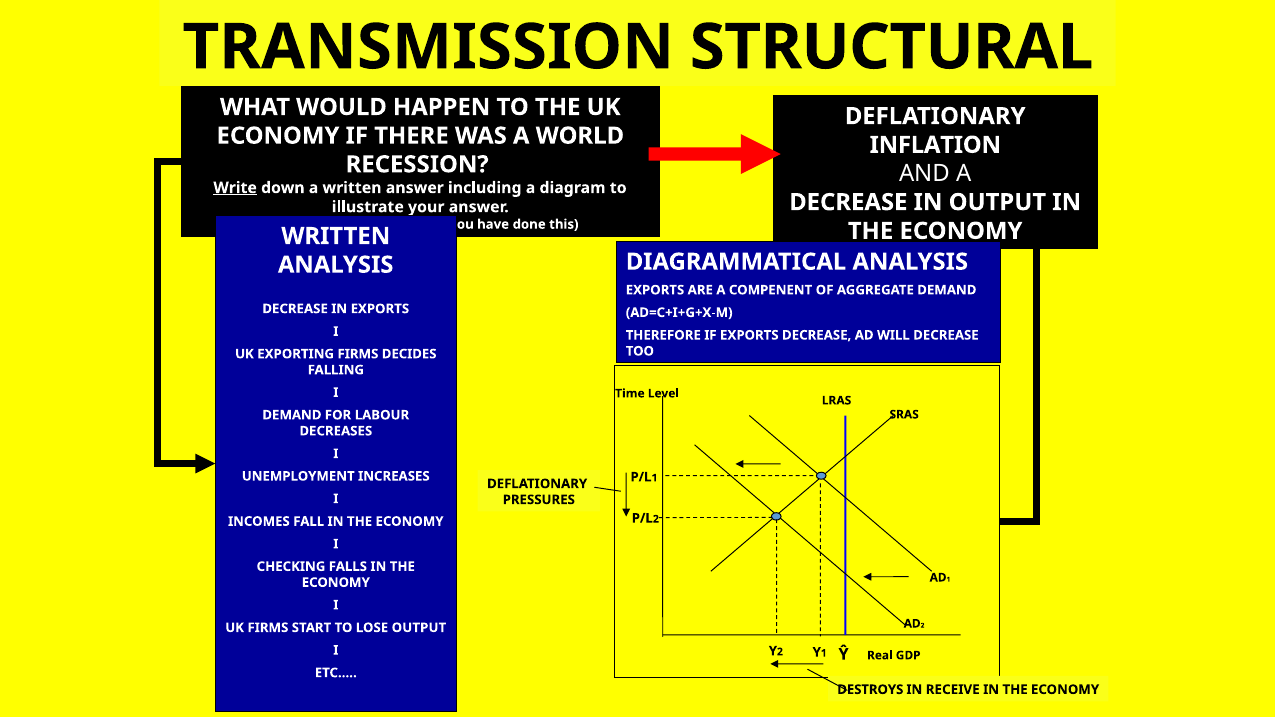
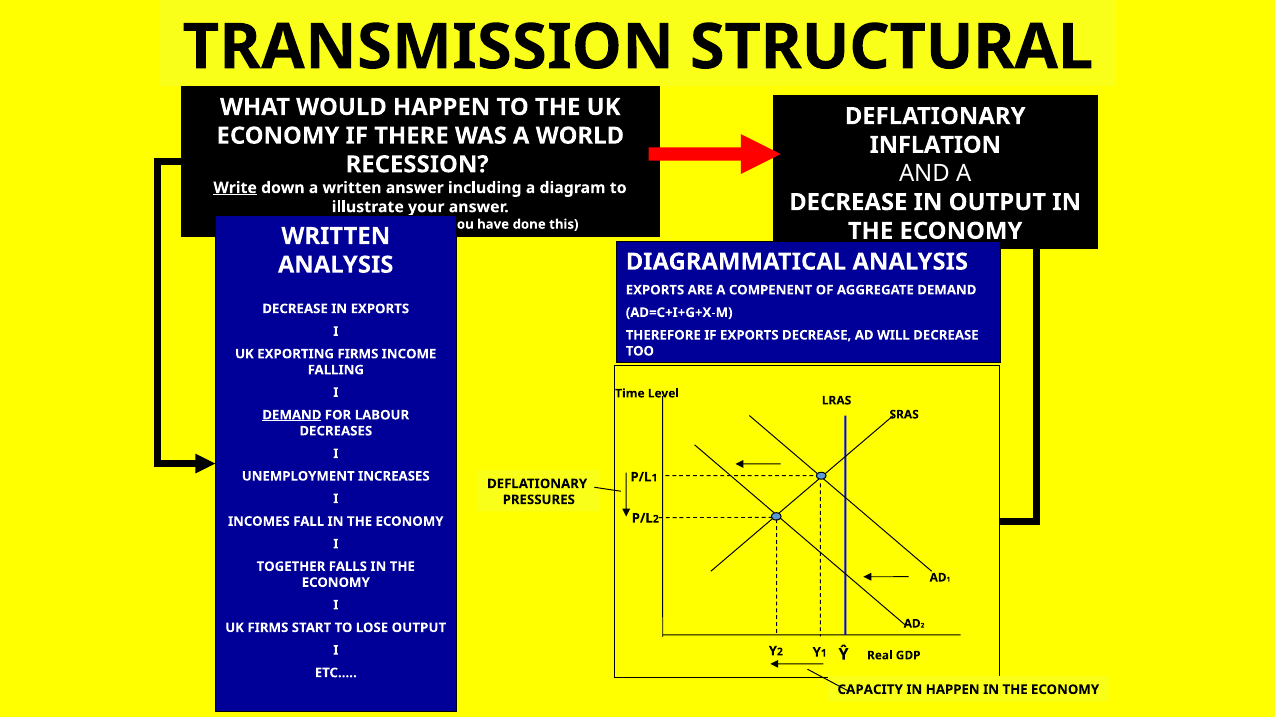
DECIDES: DECIDES -> INCOME (409, 354)
DEMAND underline: none -> present (292, 415)
CHECKING: CHECKING -> TOGETHER (291, 567)
DESTROYS: DESTROYS -> CAPACITY (870, 690)
IN RECEIVE: RECEIVE -> HAPPEN (953, 690)
